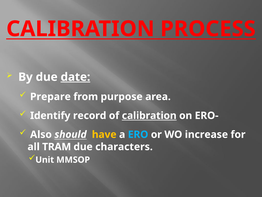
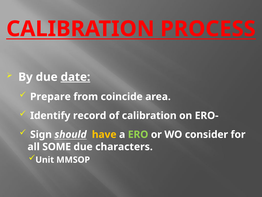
purpose: purpose -> coincide (122, 96)
calibration underline: present -> none (149, 115)
Also: Also -> Sign (41, 134)
ERO colour: light blue -> light green (138, 134)
increase: increase -> consider (206, 134)
TRAM: TRAM -> SOME (57, 146)
